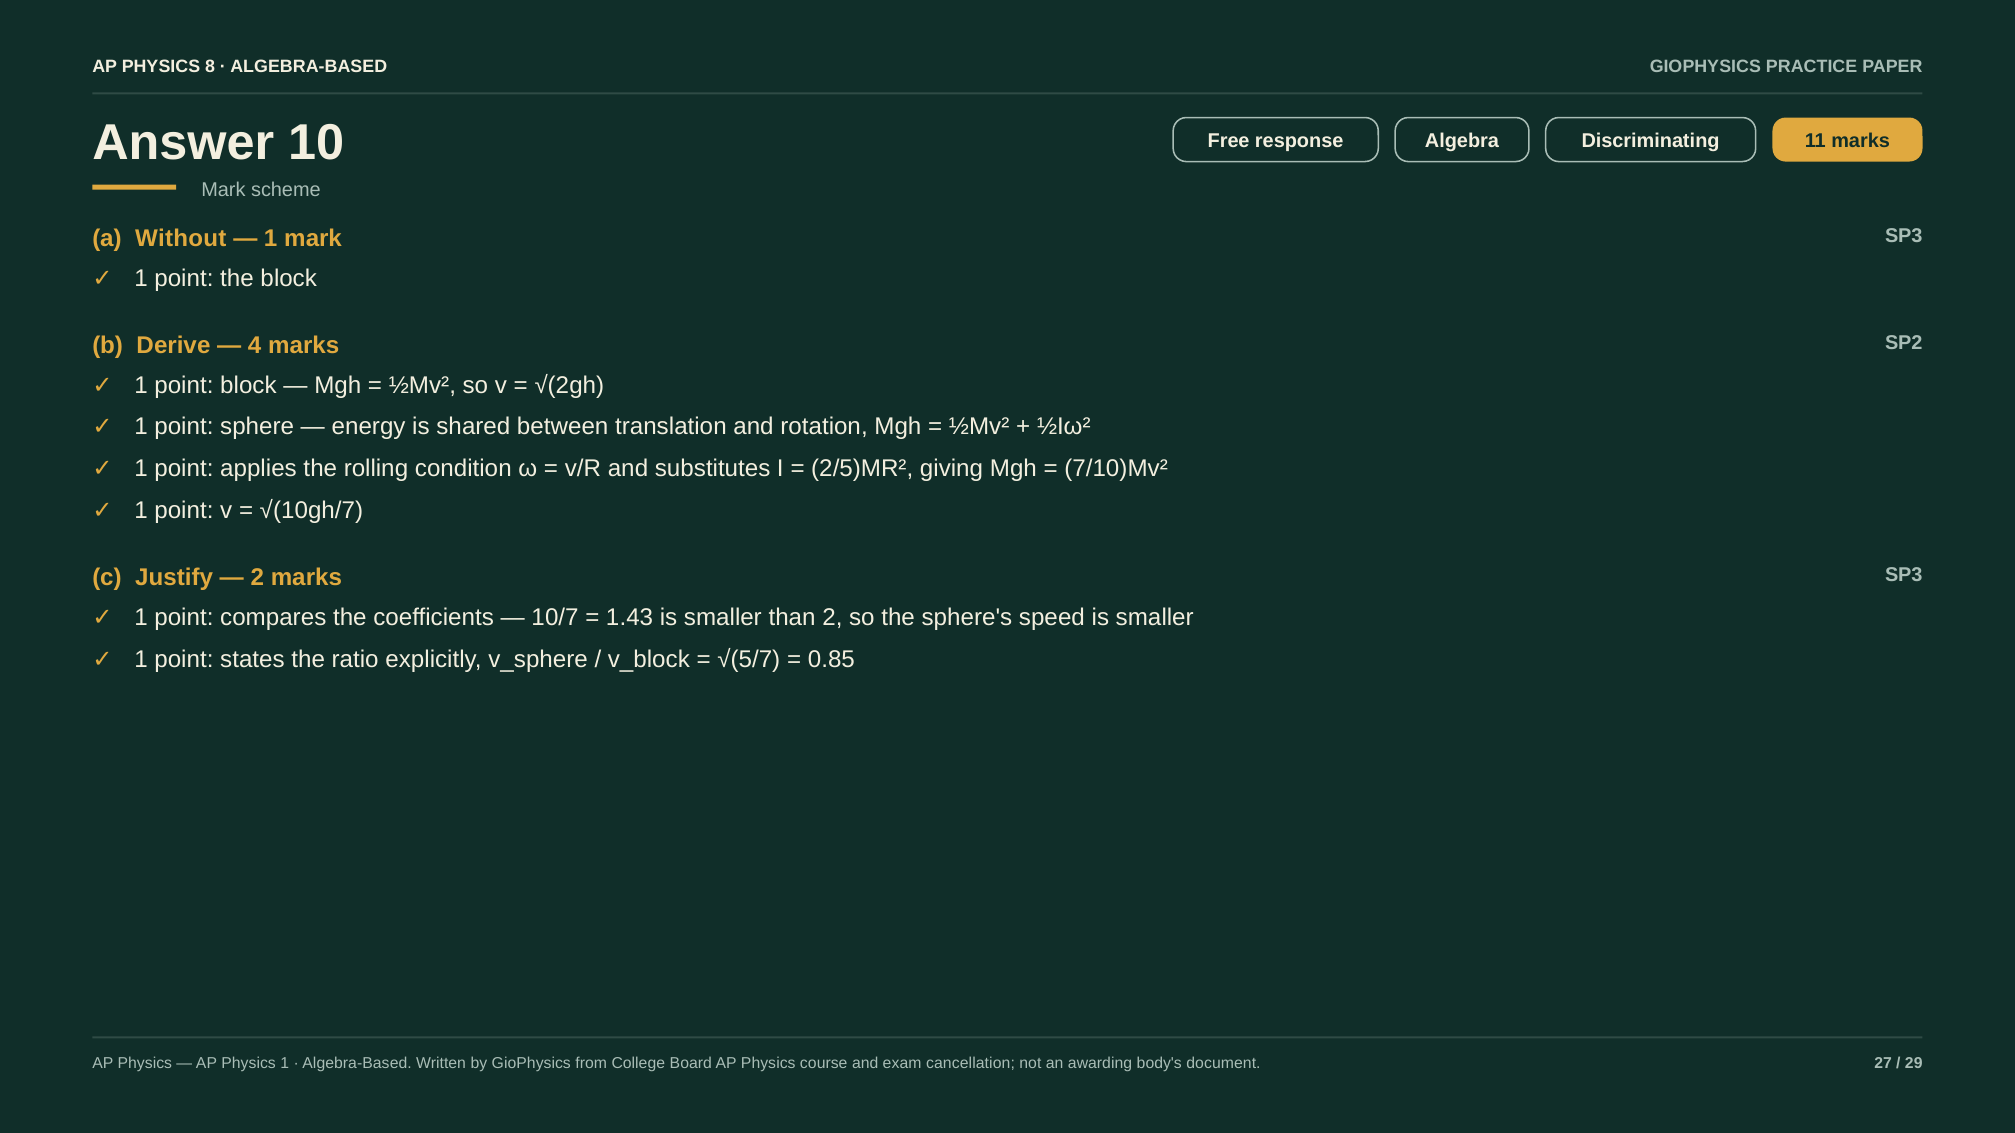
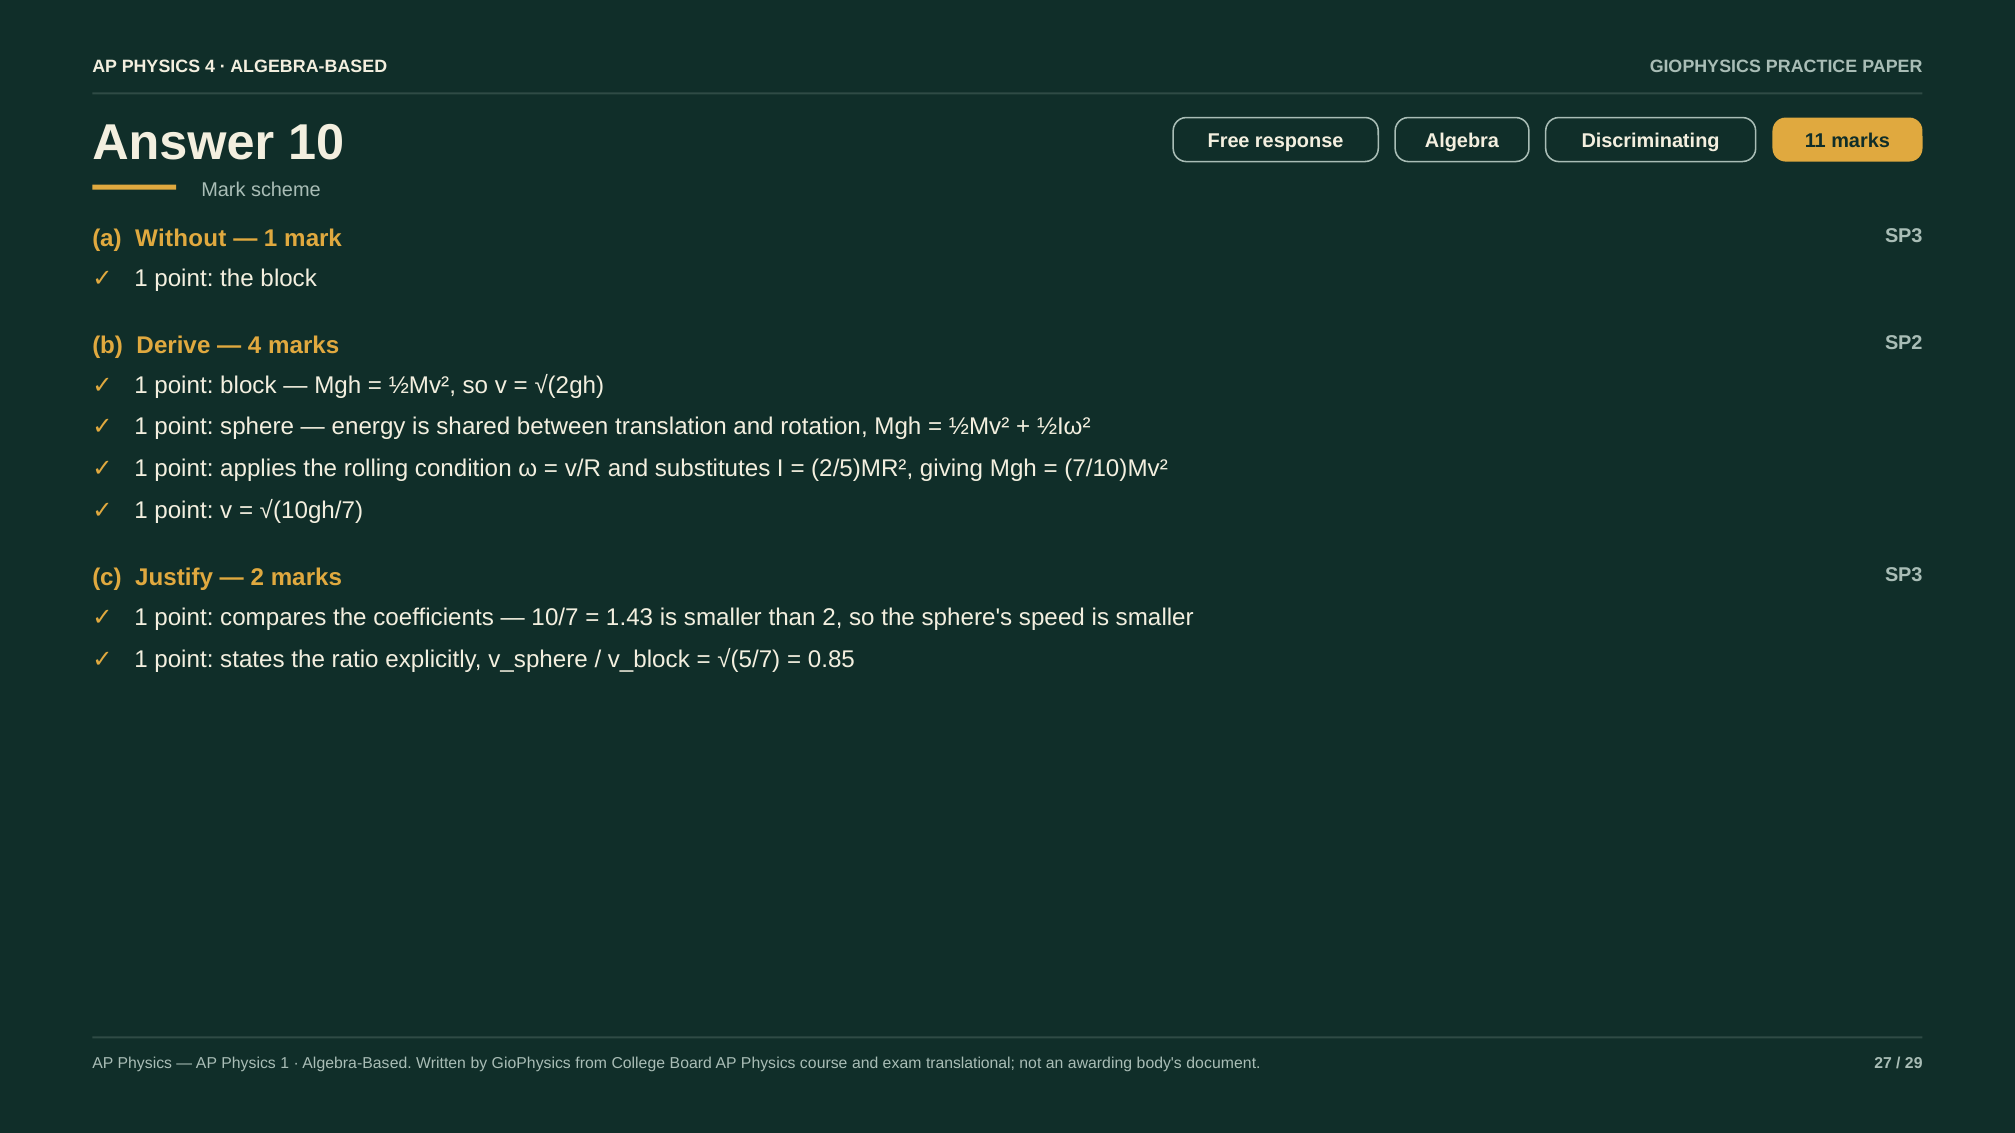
PHYSICS 8: 8 -> 4 (210, 66)
cancellation: cancellation -> translational (971, 1064)
